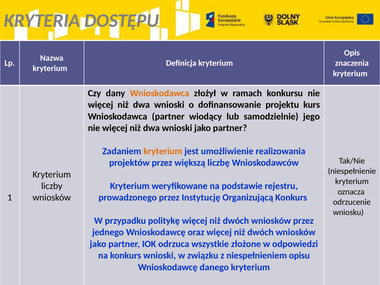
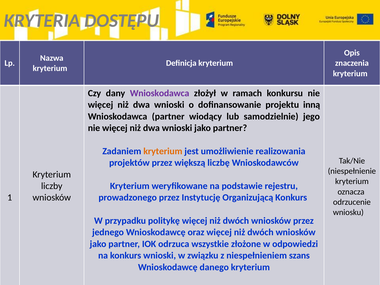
Wnioskodawca colour: orange -> purple (160, 93)
kurs: kurs -> inną (312, 105)
opisu: opisu -> szans (299, 256)
